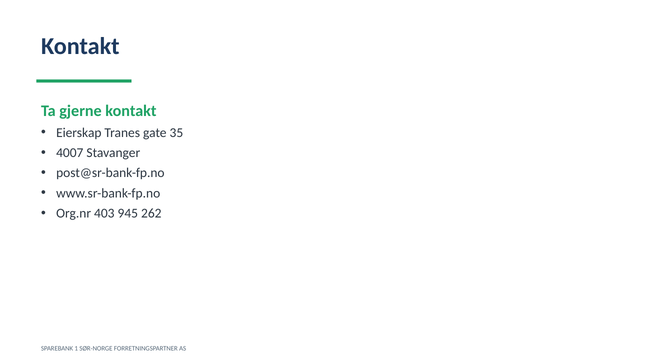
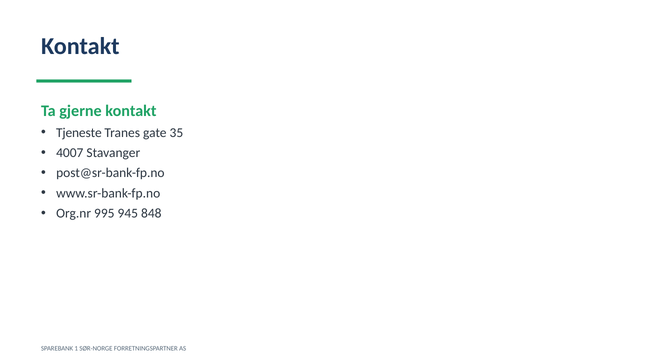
Eierskap: Eierskap -> Tjeneste (79, 133)
403: 403 -> 995 (104, 213)
262: 262 -> 848 (151, 213)
